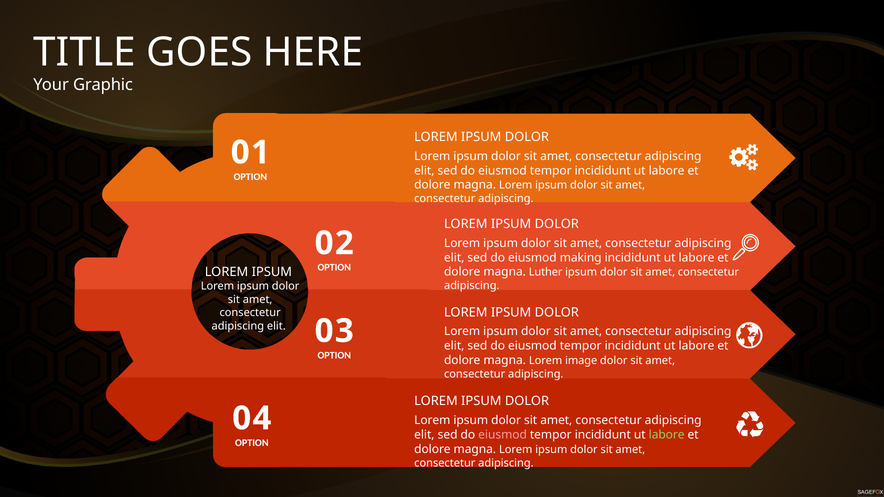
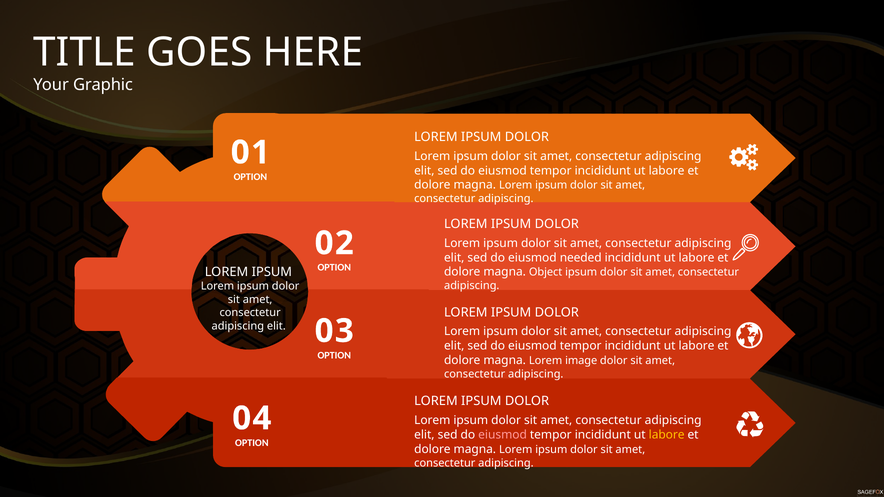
making: making -> needed (581, 258)
Luther: Luther -> Object (546, 272)
labore colour: light green -> yellow (667, 435)
